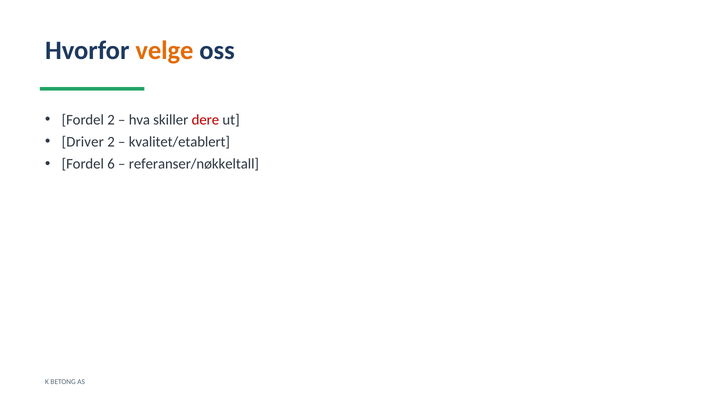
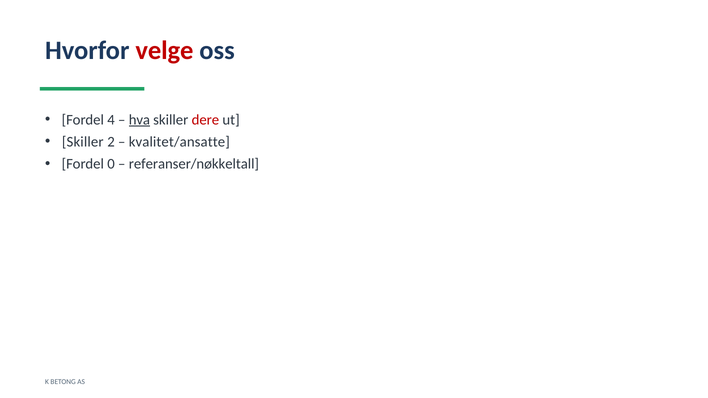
velge colour: orange -> red (164, 51)
Fordel 2: 2 -> 4 (111, 120)
hva underline: none -> present (139, 120)
Driver: Driver -> Skiller (83, 142)
kvalitet/etablert: kvalitet/etablert -> kvalitet/ansatte (179, 142)
6: 6 -> 0 (111, 164)
